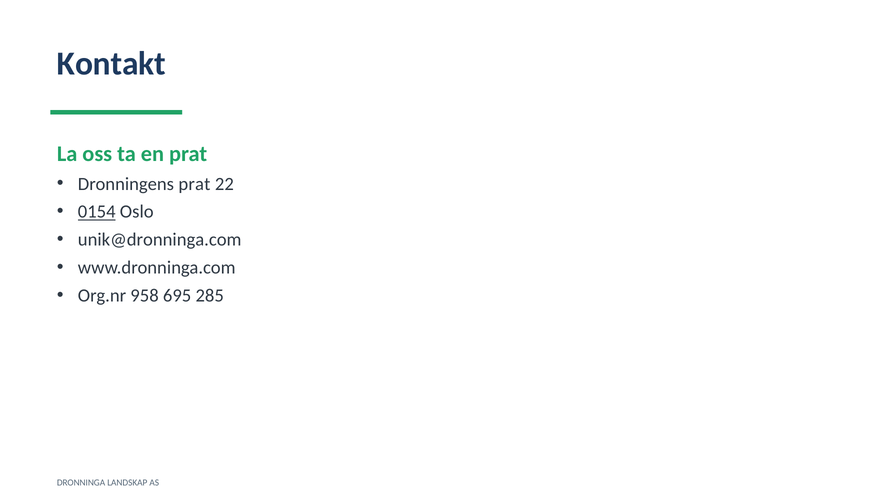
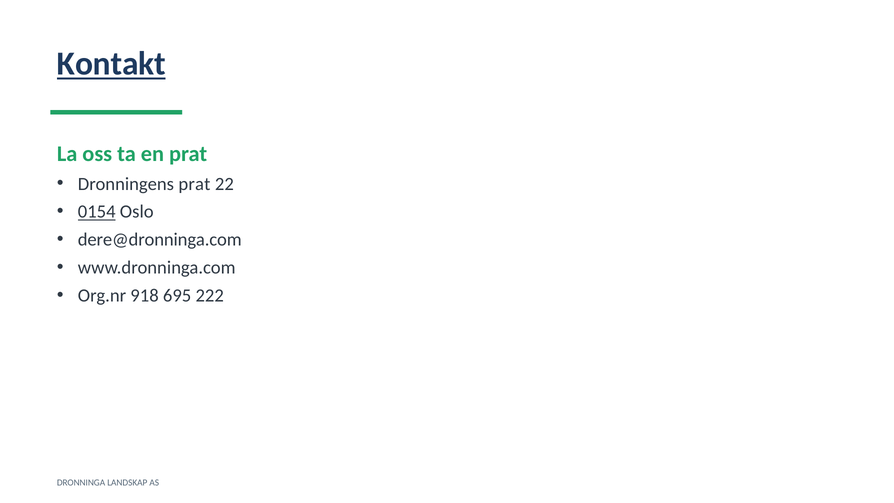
Kontakt underline: none -> present (111, 64)
unik@dronninga.com: unik@dronninga.com -> dere@dronninga.com (160, 240)
958: 958 -> 918 (145, 296)
285: 285 -> 222 (210, 296)
